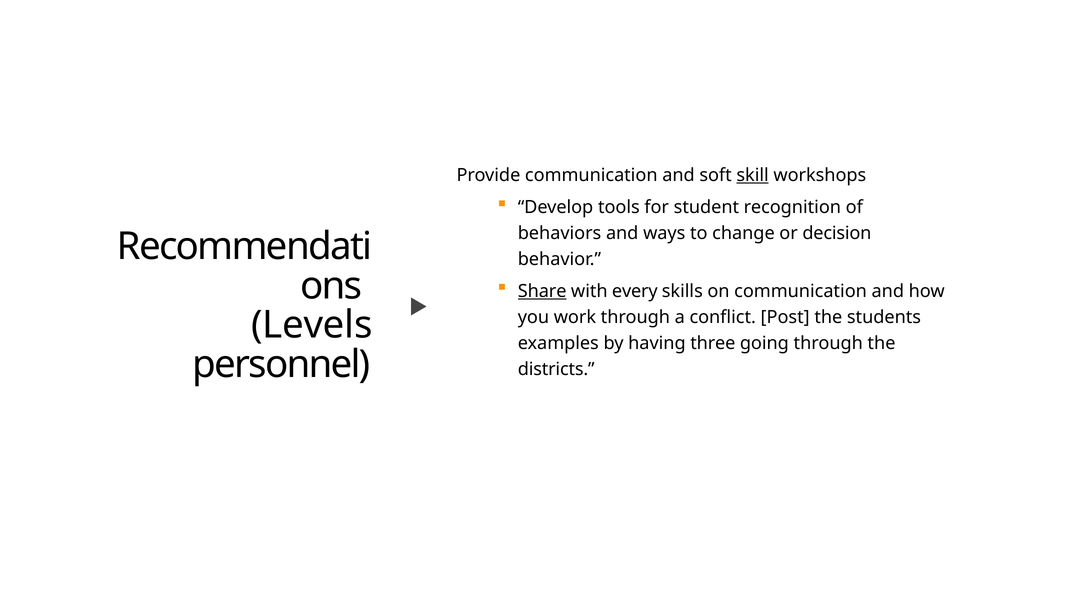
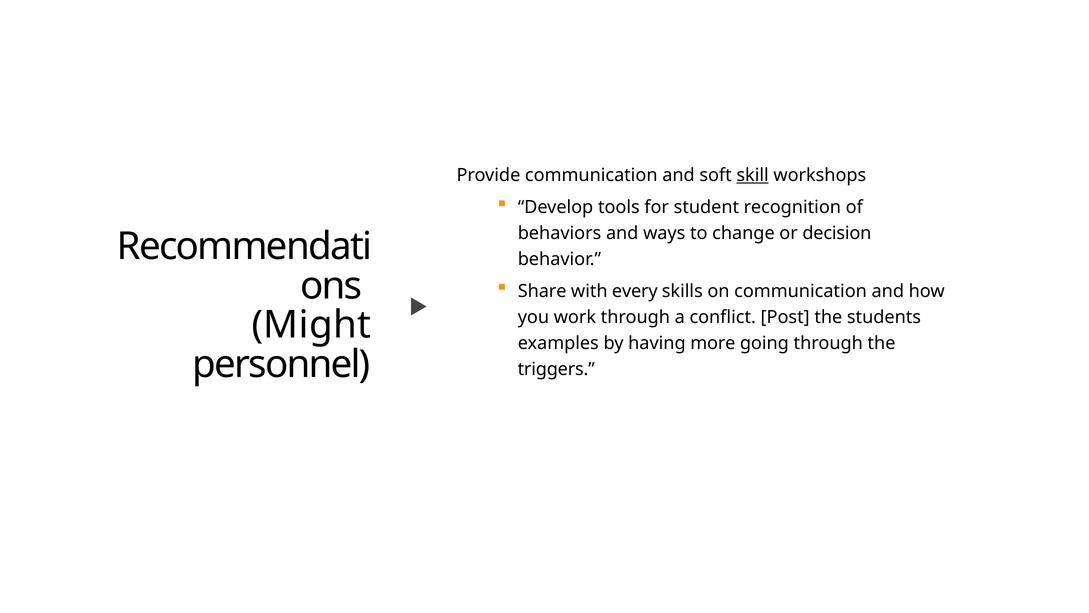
Share underline: present -> none (542, 291)
Levels: Levels -> Might (311, 325)
three: three -> more (713, 343)
districts: districts -> triggers (556, 369)
